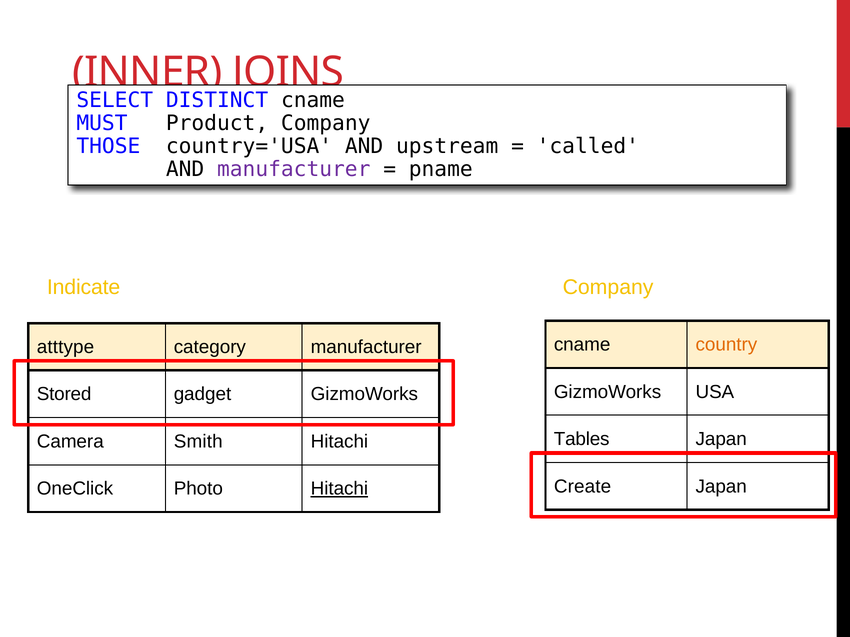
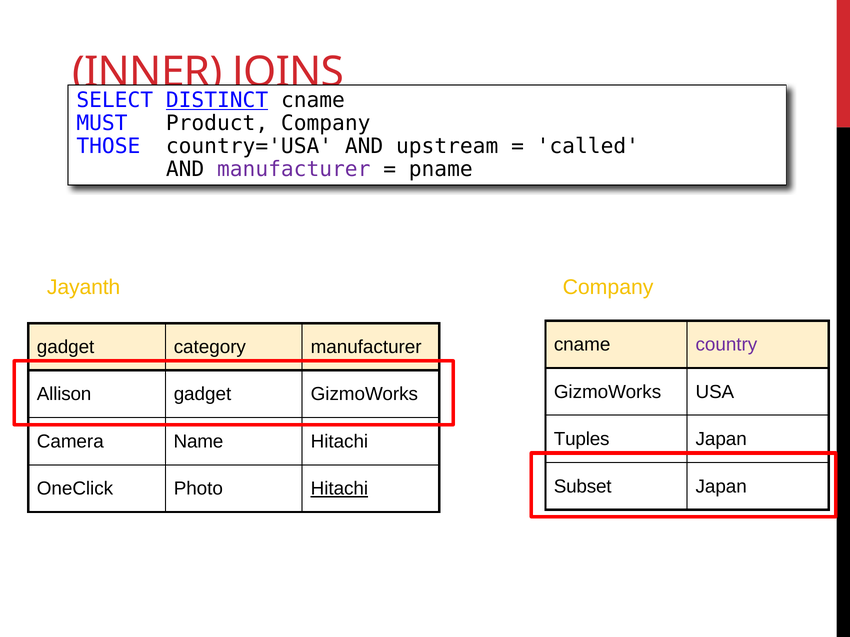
DISTINCT underline: none -> present (217, 101)
Indicate: Indicate -> Jayanth (84, 288)
country colour: orange -> purple (726, 345)
atttype: atttype -> gadget (66, 347)
Stored: Stored -> Allison (64, 395)
Tables: Tables -> Tuples (582, 439)
Smith: Smith -> Name (198, 442)
Create: Create -> Subset (583, 487)
